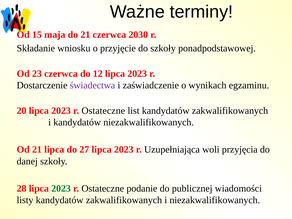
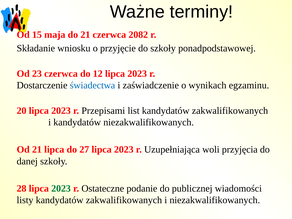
2030: 2030 -> 2082 (138, 35)
świadectwa colour: purple -> blue (92, 85)
Ostateczne: Ostateczne -> Przepisami (103, 111)
